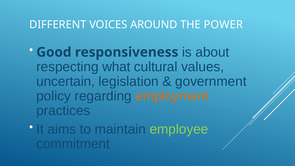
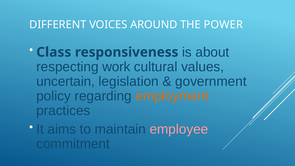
Good: Good -> Class (54, 52)
what: what -> work (116, 67)
employee colour: light green -> pink (179, 129)
